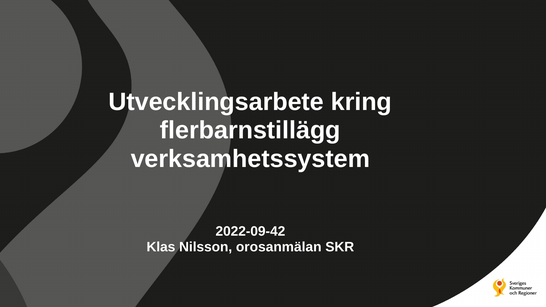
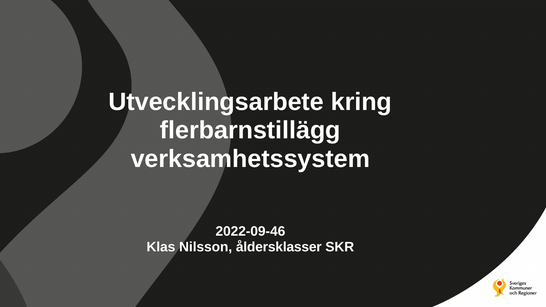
2022-09-42: 2022-09-42 -> 2022-09-46 (250, 231)
orosanmälan: orosanmälan -> åldersklasser (279, 247)
